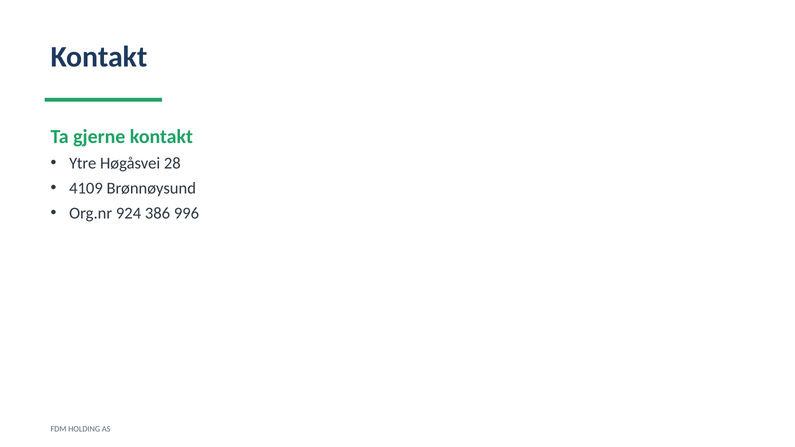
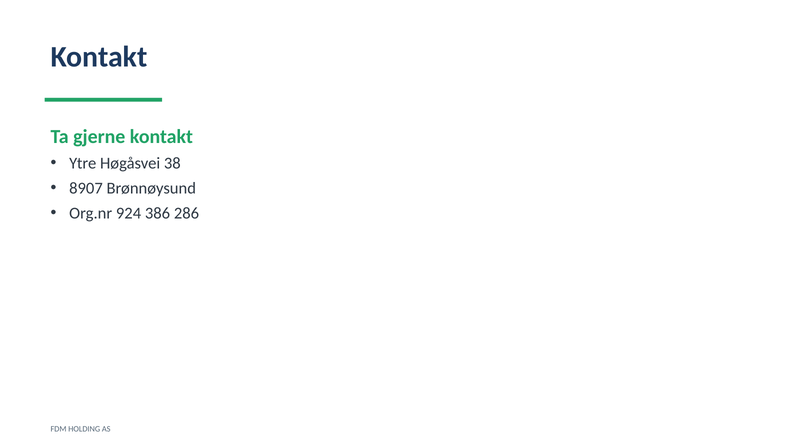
28: 28 -> 38 (172, 163)
4109: 4109 -> 8907 (86, 188)
996: 996 -> 286 (186, 213)
